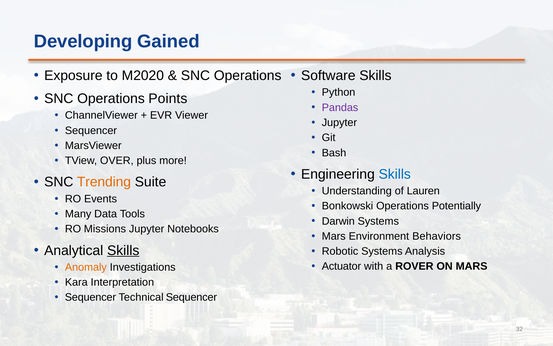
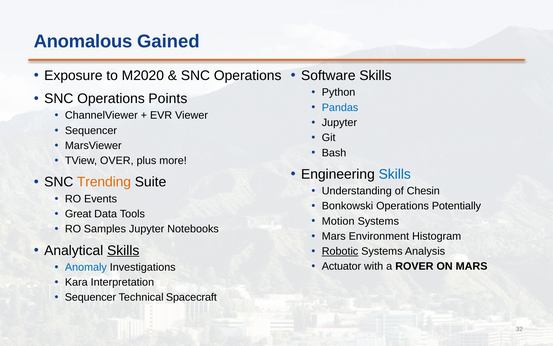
Developing: Developing -> Anomalous (83, 41)
Pandas colour: purple -> blue (340, 107)
Lauren: Lauren -> Chesin (423, 191)
Many: Many -> Great (78, 214)
Darwin: Darwin -> Motion (338, 221)
Missions: Missions -> Samples (105, 229)
Behaviors: Behaviors -> Histogram (437, 236)
Robotic underline: none -> present (340, 251)
Anomaly colour: orange -> blue (86, 267)
Technical Sequencer: Sequencer -> Spacecraft (191, 297)
